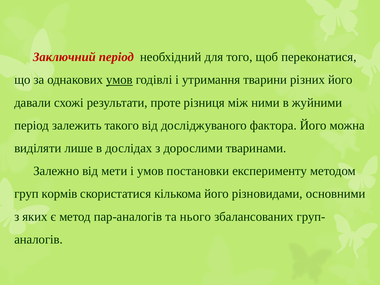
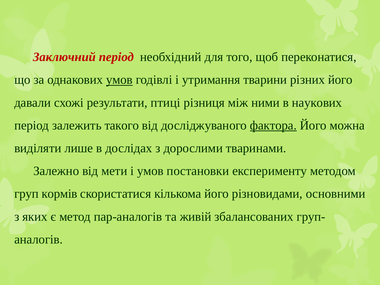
проте: проте -> птиці (166, 103)
жуйними: жуйними -> наукових (317, 103)
фактора underline: none -> present (273, 125)
нього: нього -> живій (196, 217)
